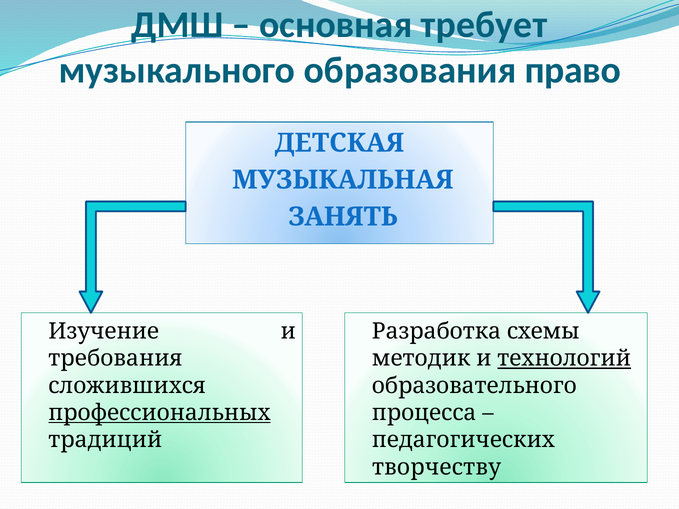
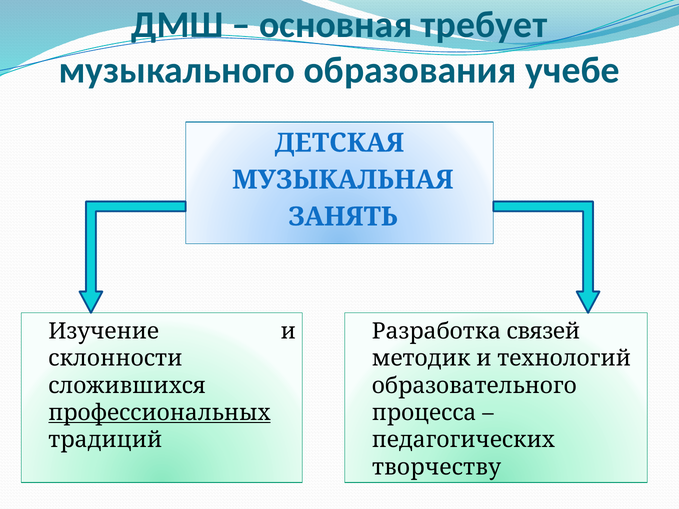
право: право -> учебе (573, 70)
схемы: схемы -> связей (543, 331)
требования: требования -> склонности (115, 359)
технологий underline: present -> none (564, 359)
